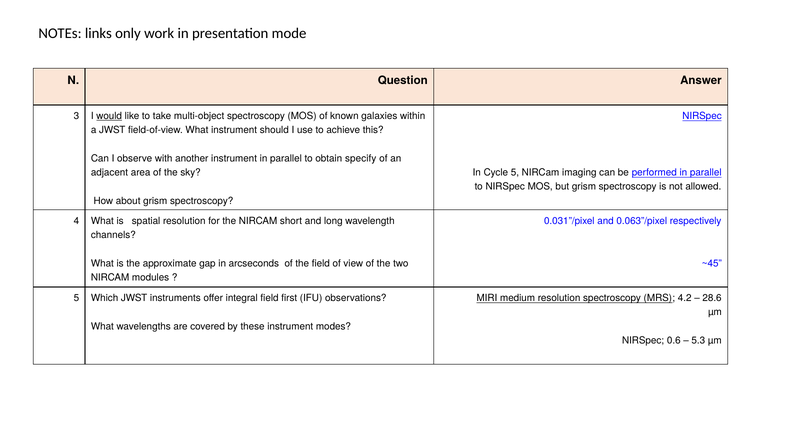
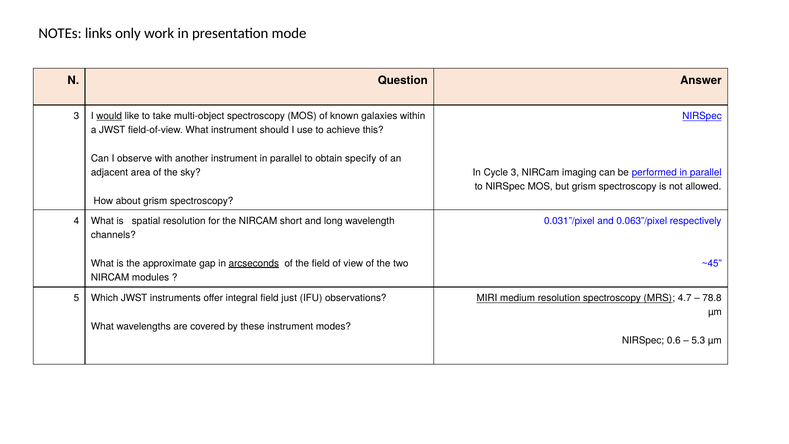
Cycle 5: 5 -> 3 (515, 173)
arcseconds underline: none -> present (254, 263)
first: first -> just (289, 298)
4.2: 4.2 -> 4.7 (685, 298)
28.6: 28.6 -> 78.8 (712, 298)
